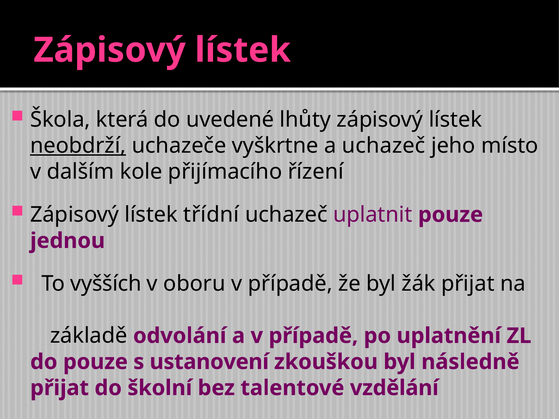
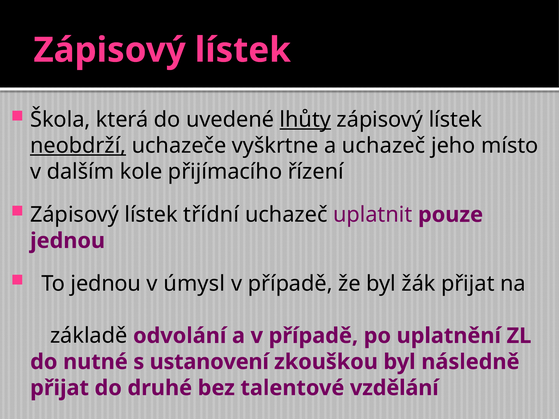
lhůty underline: none -> present (305, 120)
To vyšších: vyšších -> jednou (106, 284)
oboru: oboru -> úmysl (194, 284)
do pouze: pouze -> nutné (95, 362)
školní: školní -> druhé (160, 388)
